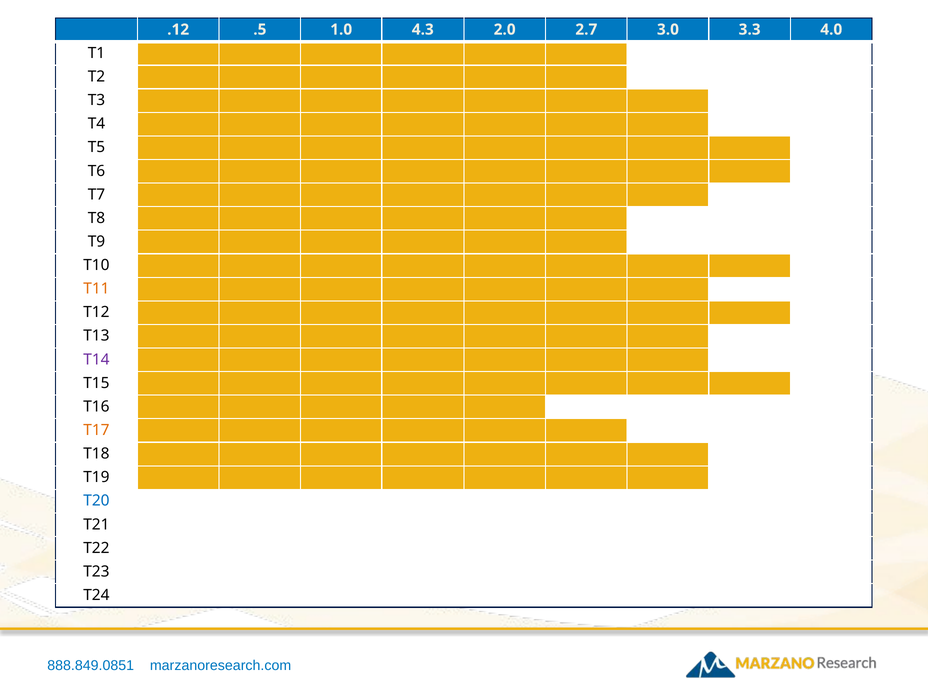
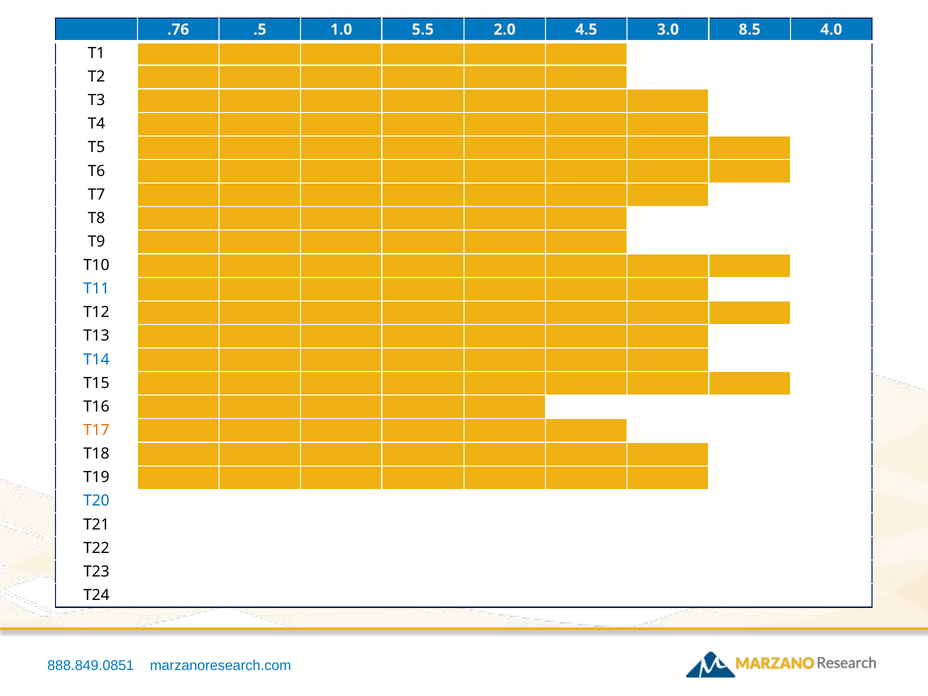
.12: .12 -> .76 (178, 30)
4.3: 4.3 -> 5.5 (423, 30)
2.7: 2.7 -> 4.5 (586, 30)
3.3: 3.3 -> 8.5 (750, 30)
T11 colour: orange -> blue (96, 289)
T14 colour: purple -> blue (96, 359)
